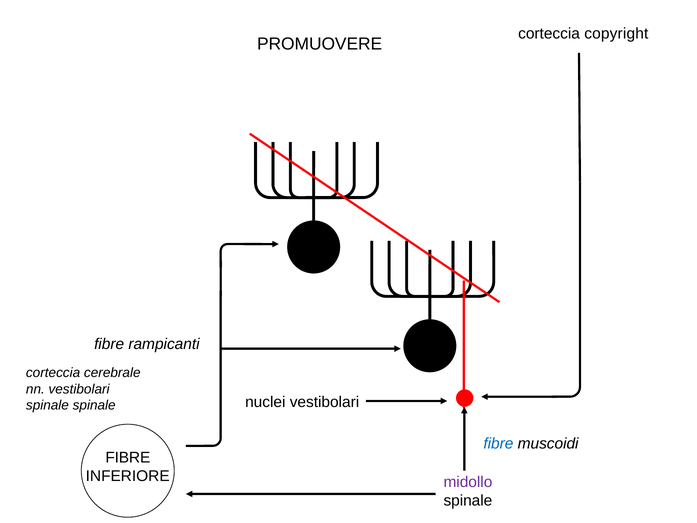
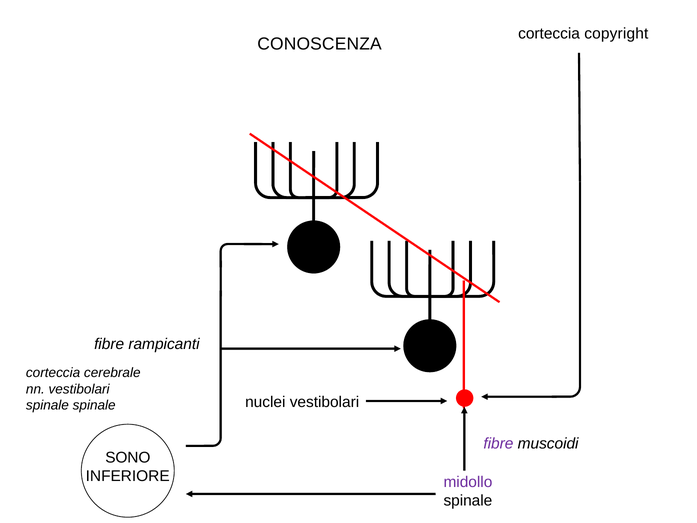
PROMUOVERE: PROMUOVERE -> CONOSCENZA (319, 44)
fibre colour: blue -> purple (498, 444)
FIBRE: FIBRE -> SONO (128, 457)
